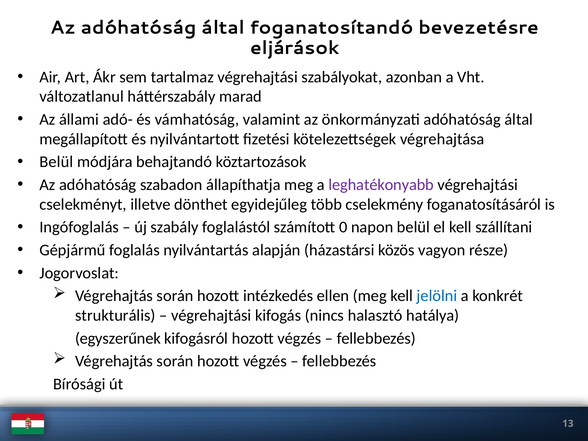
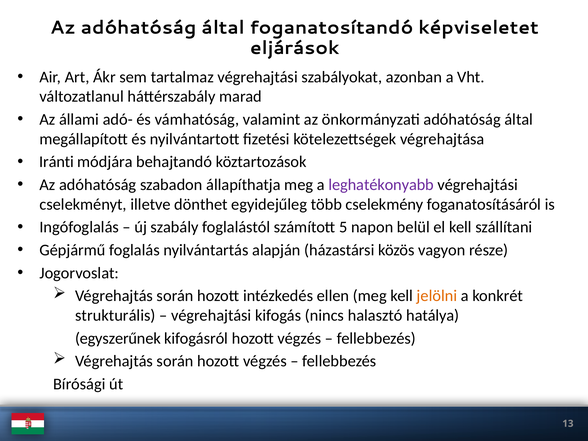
bevezetésre: bevezetésre -> képviseletet (479, 28)
Belül: Belül -> Iránti (57, 162)
0: 0 -> 5 (343, 227)
jelölni colour: blue -> orange (437, 296)
